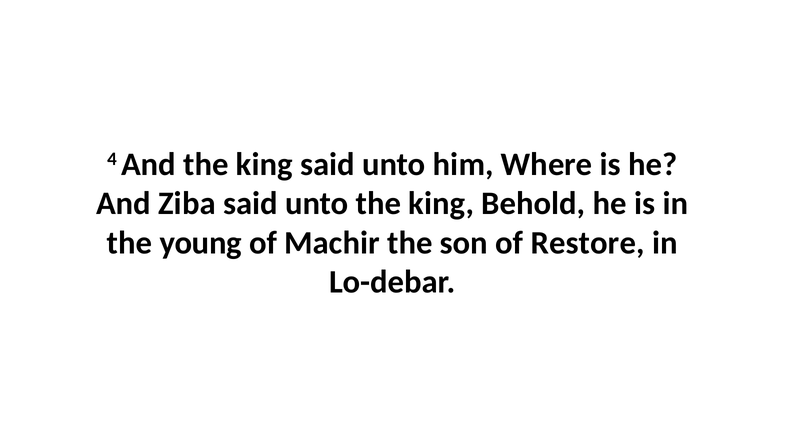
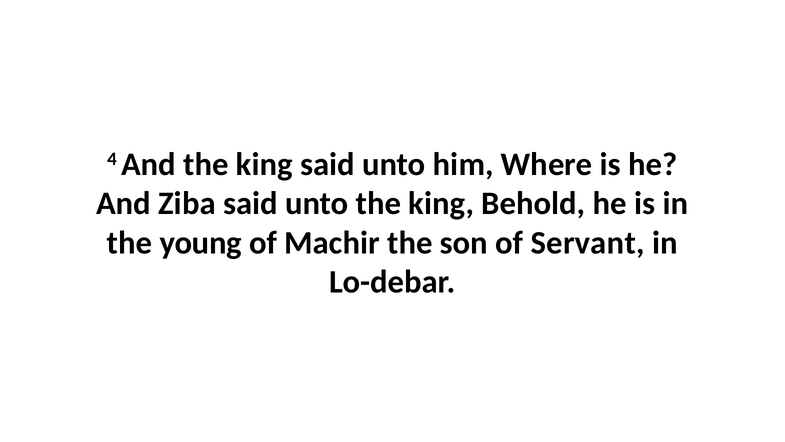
Restore: Restore -> Servant (588, 243)
